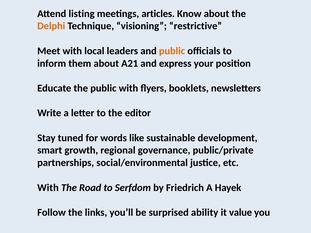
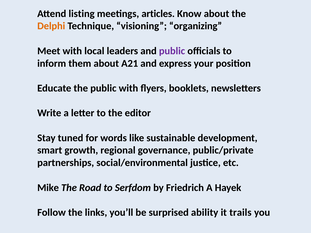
restrictive: restrictive -> organizing (196, 26)
public colour: orange -> purple (172, 51)
With: With -> Mike (48, 188)
value: value -> trails (240, 213)
